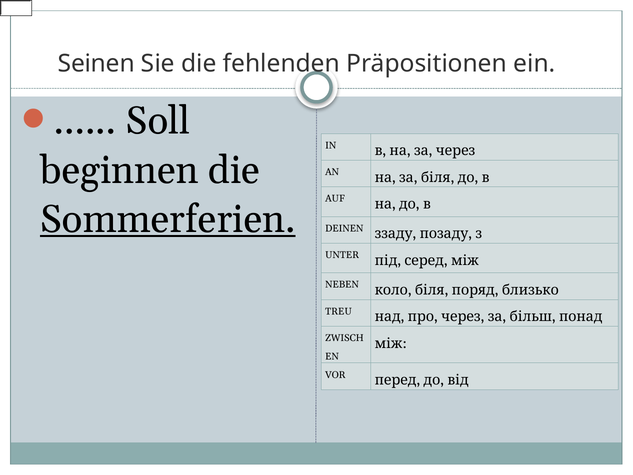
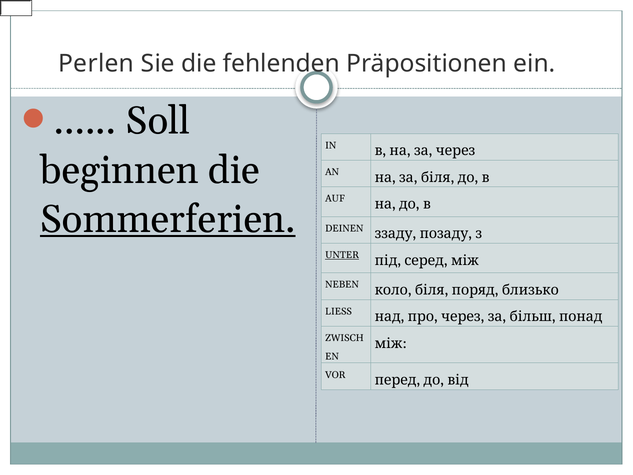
Seinen: Seinen -> Perlen (96, 64)
UNTER underline: none -> present (342, 255)
TREU: TREU -> LIESS (339, 311)
